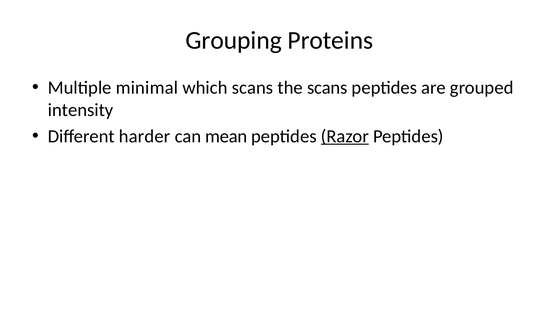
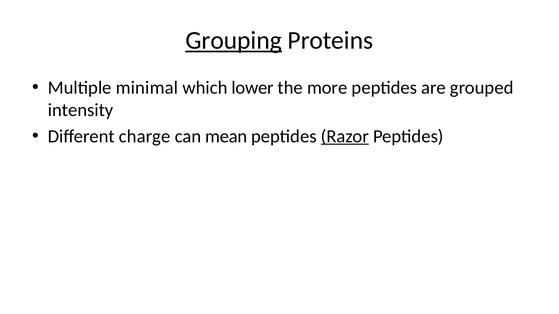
Grouping underline: none -> present (234, 41)
which scans: scans -> lower (253, 88)
the scans: scans -> more (327, 88)
harder: harder -> charge (145, 136)
